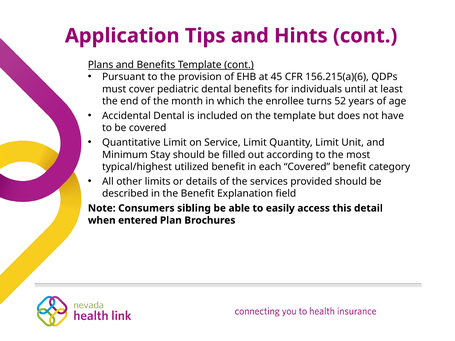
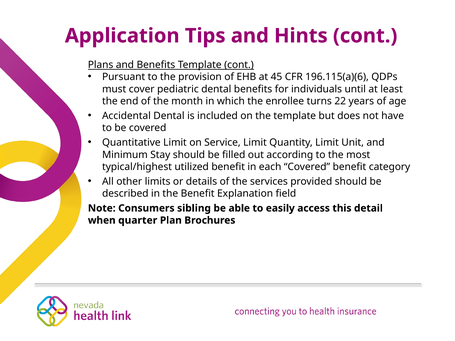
156.215(a)(6: 156.215(a)(6 -> 196.115(a)(6 (337, 77)
52: 52 -> 22 (340, 101)
entered: entered -> quarter (138, 220)
